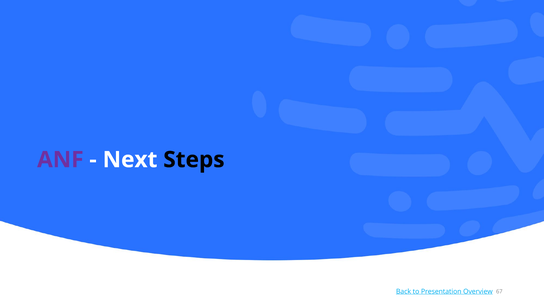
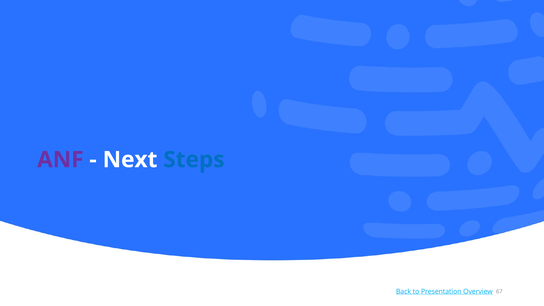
Steps colour: black -> blue (194, 160)
